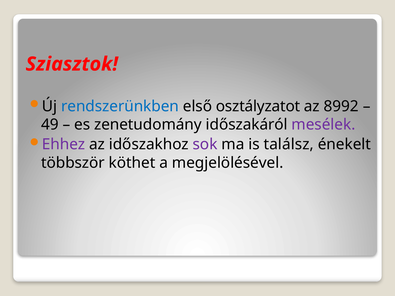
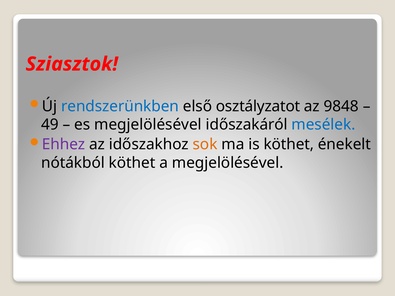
8992: 8992 -> 9848 (341, 106)
es zenetudomány: zenetudomány -> megjelölésével (148, 125)
mesélek colour: purple -> blue (323, 125)
sok colour: purple -> orange (205, 145)
is találsz: találsz -> köthet (289, 145)
többször: többször -> nótákból (73, 163)
